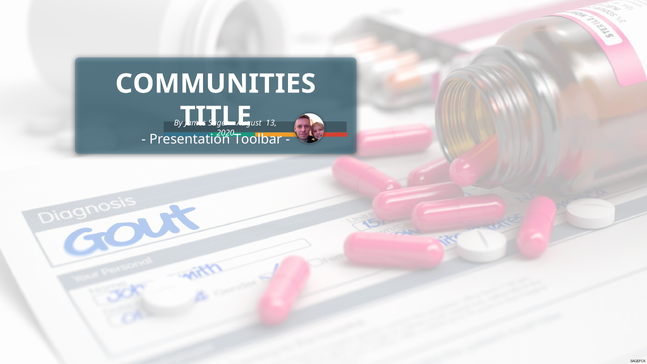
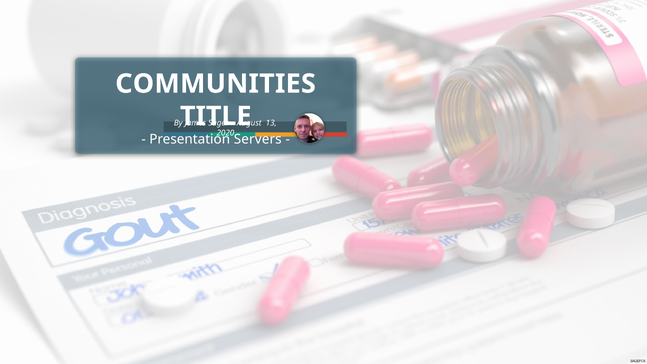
Toolbar: Toolbar -> Servers (258, 139)
